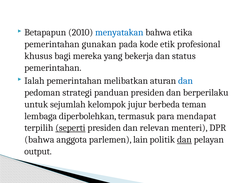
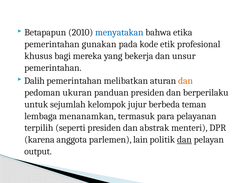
status: status -> unsur (184, 56)
Ialah: Ialah -> Dalih (34, 81)
dan colour: blue -> orange (186, 81)
strategi: strategi -> ukuran (77, 92)
diperbolehkan: diperbolehkan -> menanamkan (87, 116)
mendapat: mendapat -> pelayanan (196, 116)
seperti underline: present -> none (70, 128)
relevan: relevan -> abstrak (154, 128)
bahwa: bahwa -> karena (39, 140)
